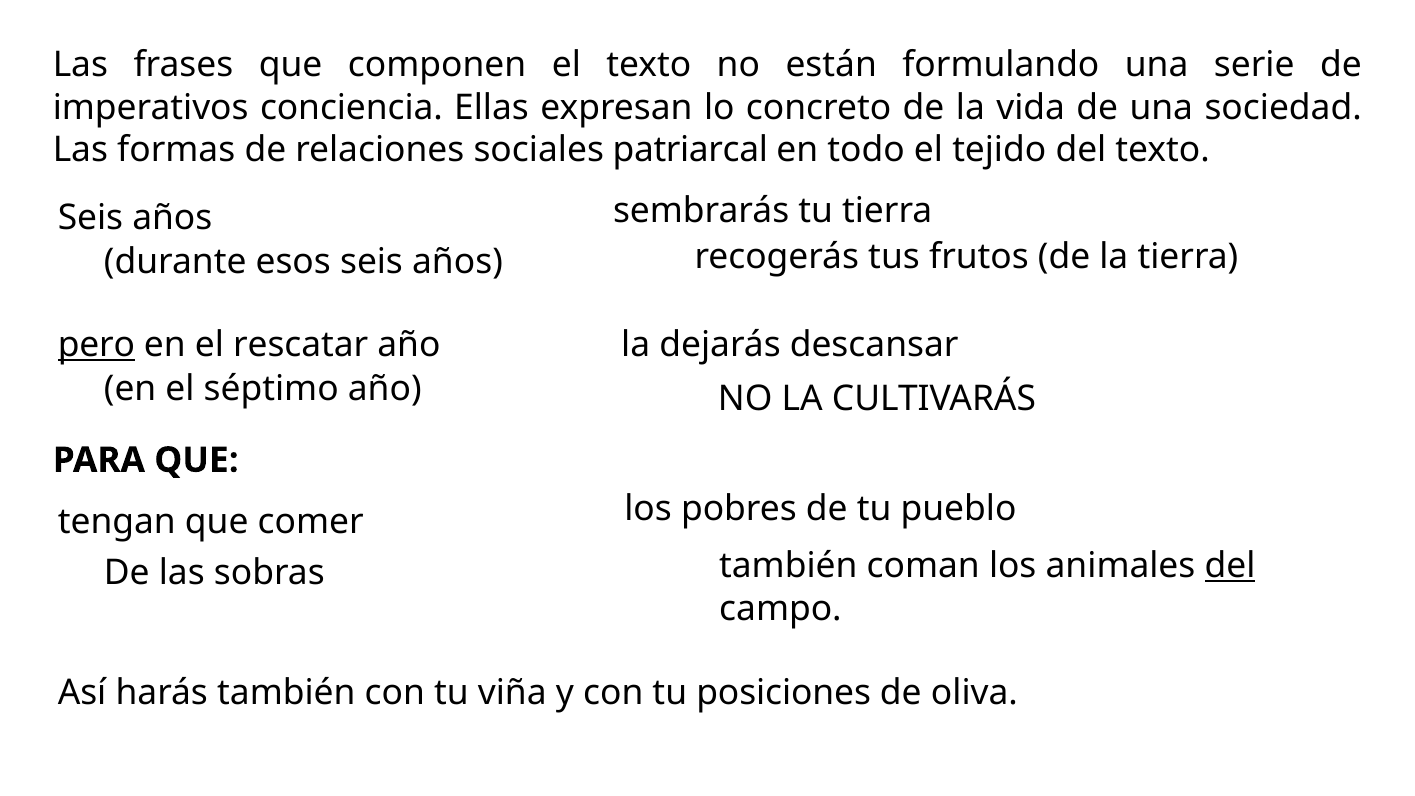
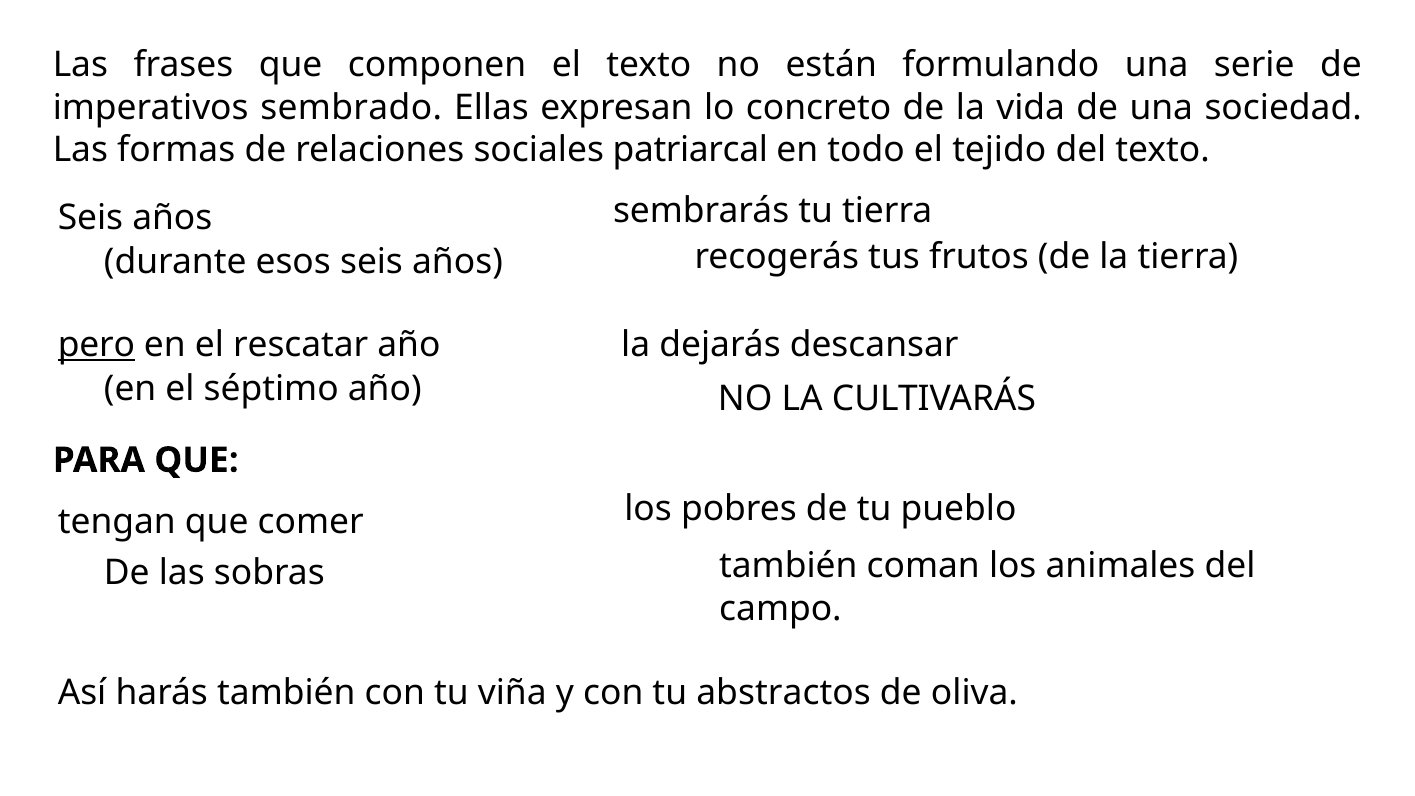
conciencia: conciencia -> sembrado (351, 107)
del underline: present -> none (1230, 566)
posiciones: posiciones -> abstractos (784, 693)
